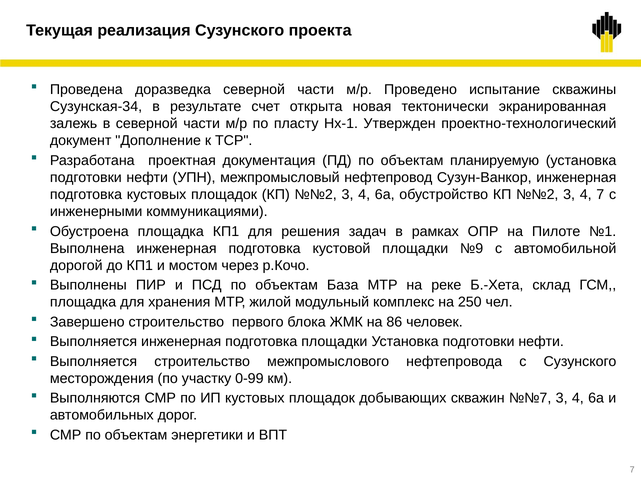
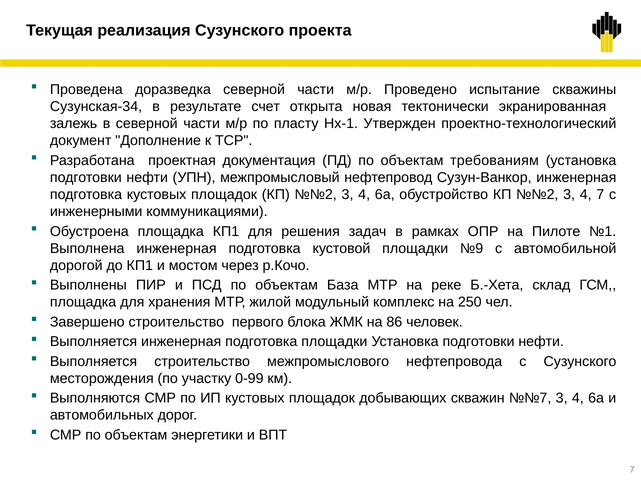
планируемую: планируемую -> требованиям (494, 161)
